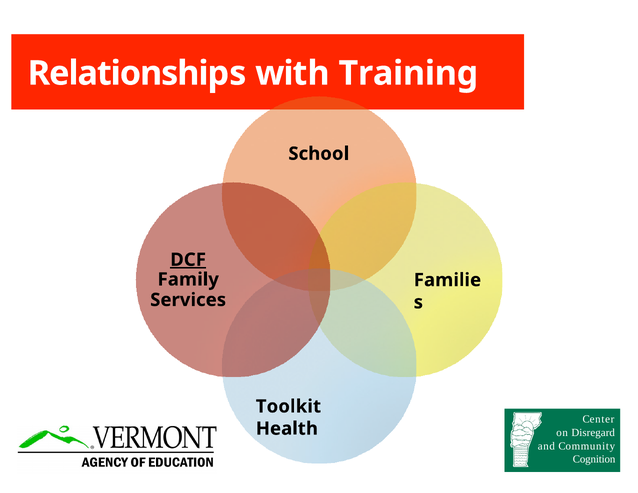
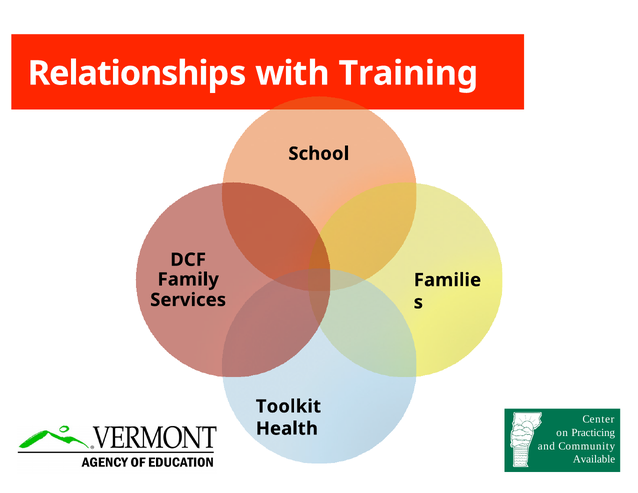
DCF underline: present -> none (188, 260)
Disregard: Disregard -> Practicing (593, 433)
Cognition: Cognition -> Available (594, 459)
